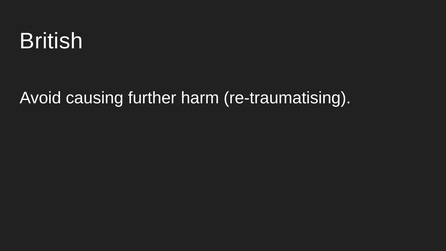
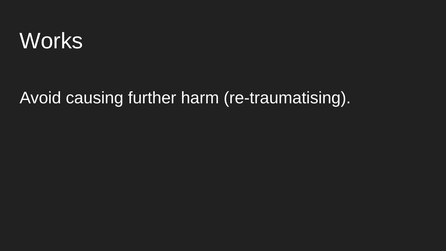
British: British -> Works (51, 41)
